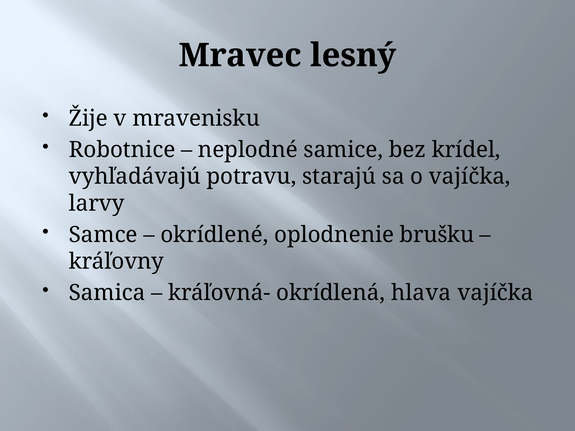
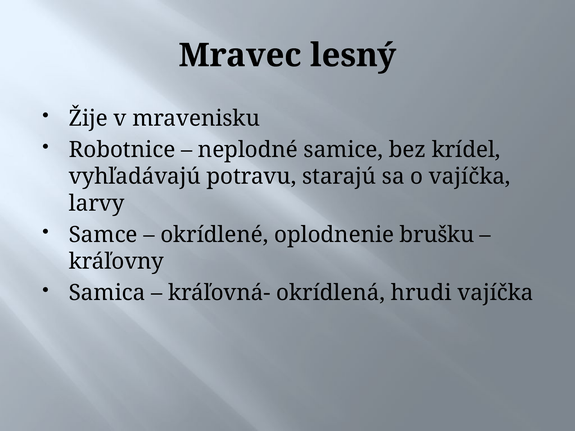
hlava: hlava -> hrudi (421, 293)
